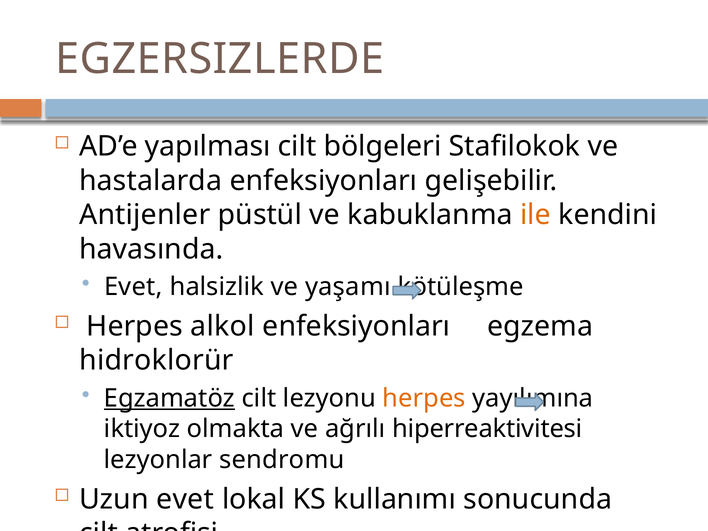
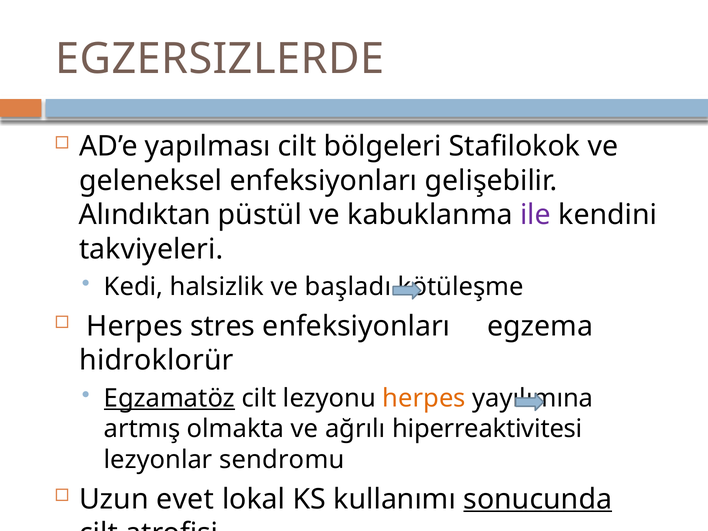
hastalarda: hastalarda -> geleneksel (151, 181)
Antijenler: Antijenler -> Alındıktan (145, 215)
ile colour: orange -> purple (536, 215)
havasında: havasında -> takviyeleri (151, 249)
Evet: Evet -> Kedi (134, 287)
yaşamı: yaşamı -> başladı (348, 287)
alkol: alkol -> stres (223, 326)
iktiyoz: iktiyoz -> artmış (142, 429)
sonucunda underline: none -> present (538, 499)
